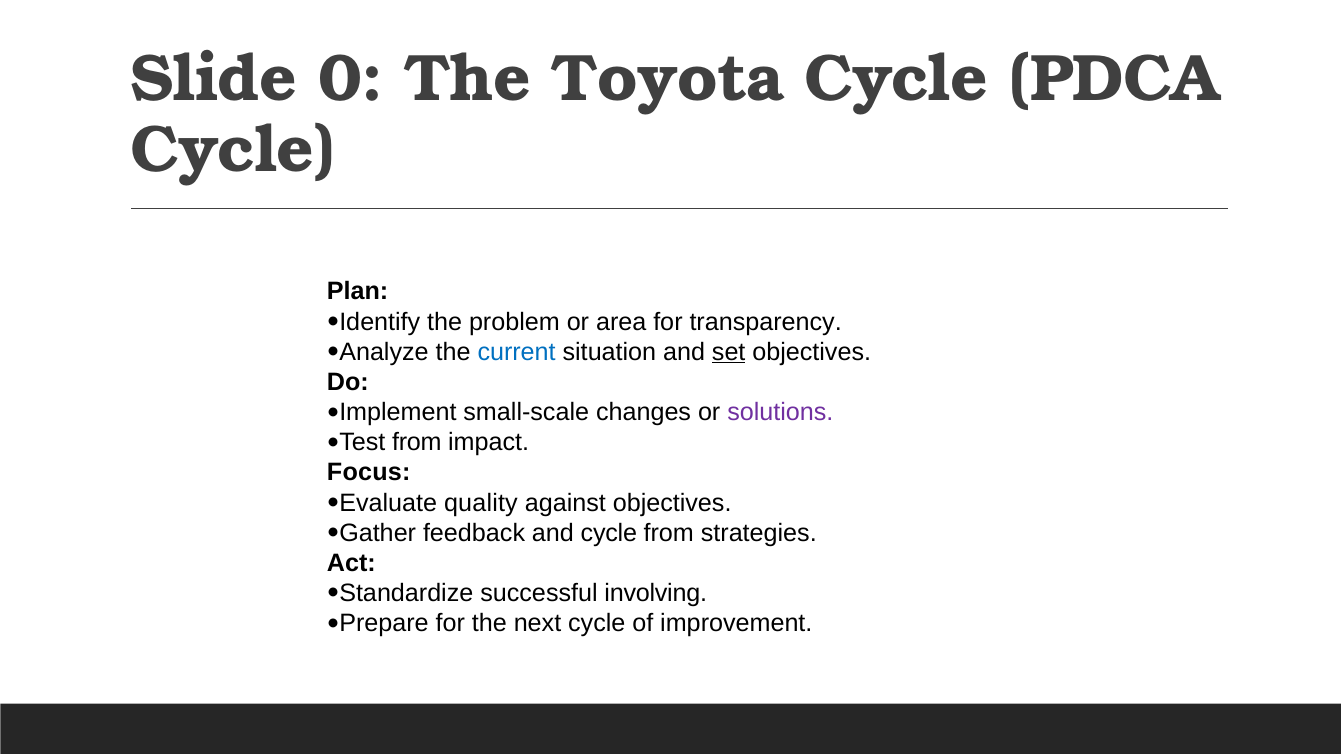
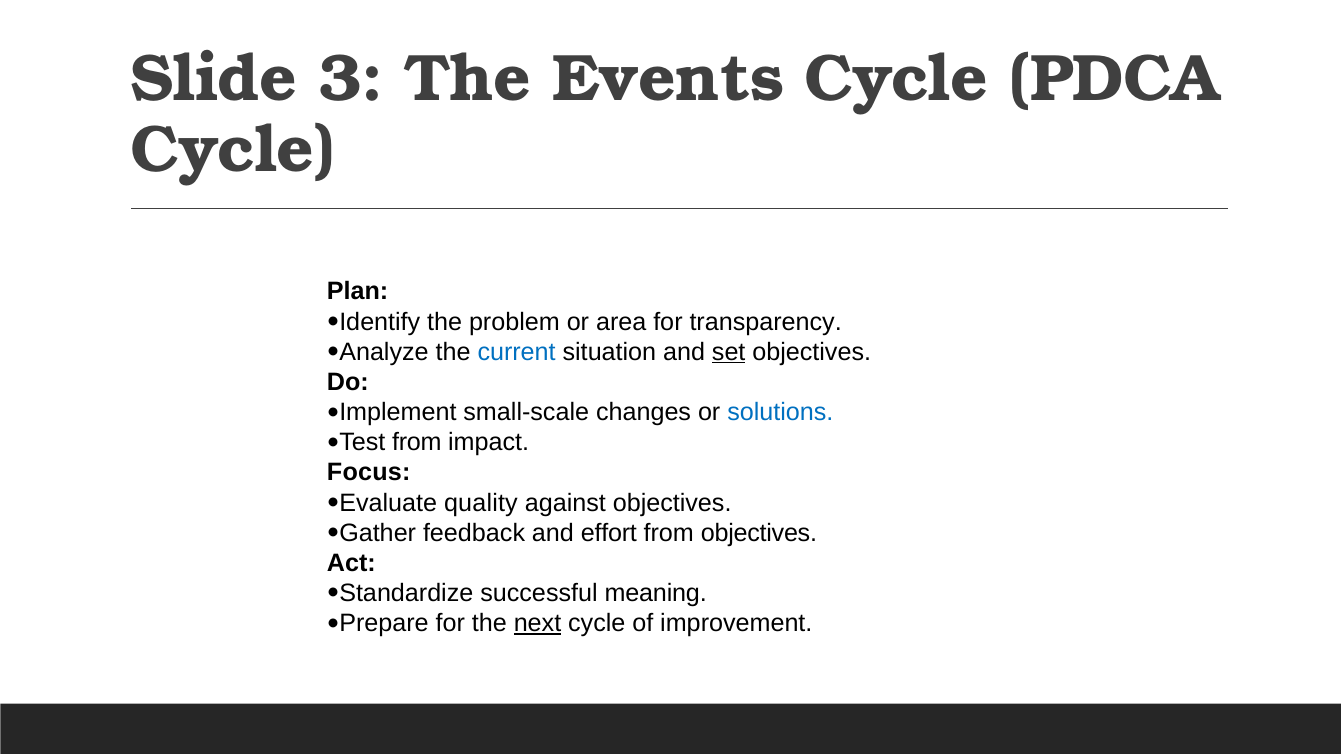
0: 0 -> 3 (351, 79)
Toyota: Toyota -> Events (668, 79)
solutions colour: purple -> blue (780, 412)
and cycle: cycle -> effort (609, 533)
from strategies: strategies -> objectives (759, 533)
involving: involving -> meaning (656, 593)
next underline: none -> present (538, 624)
